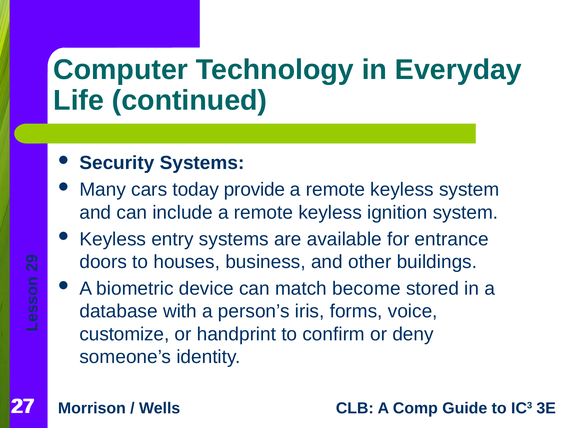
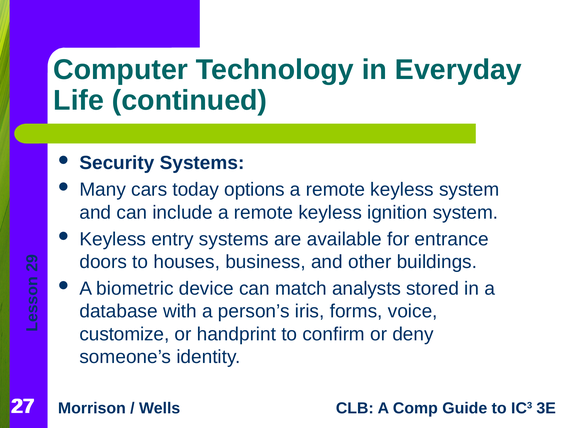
provide: provide -> options (255, 190)
become: become -> analysts (367, 289)
